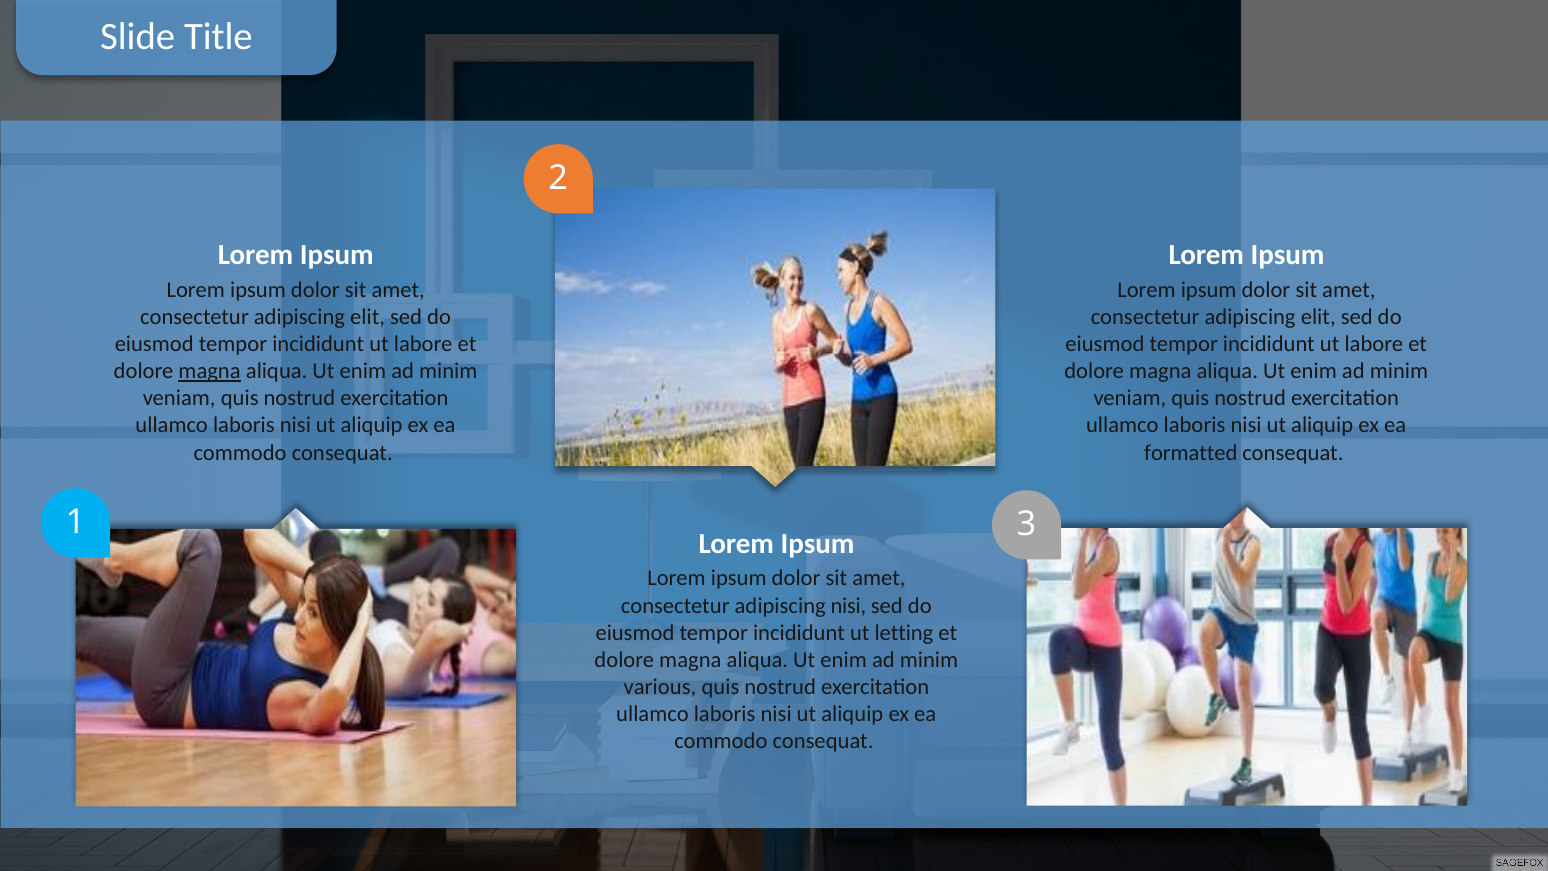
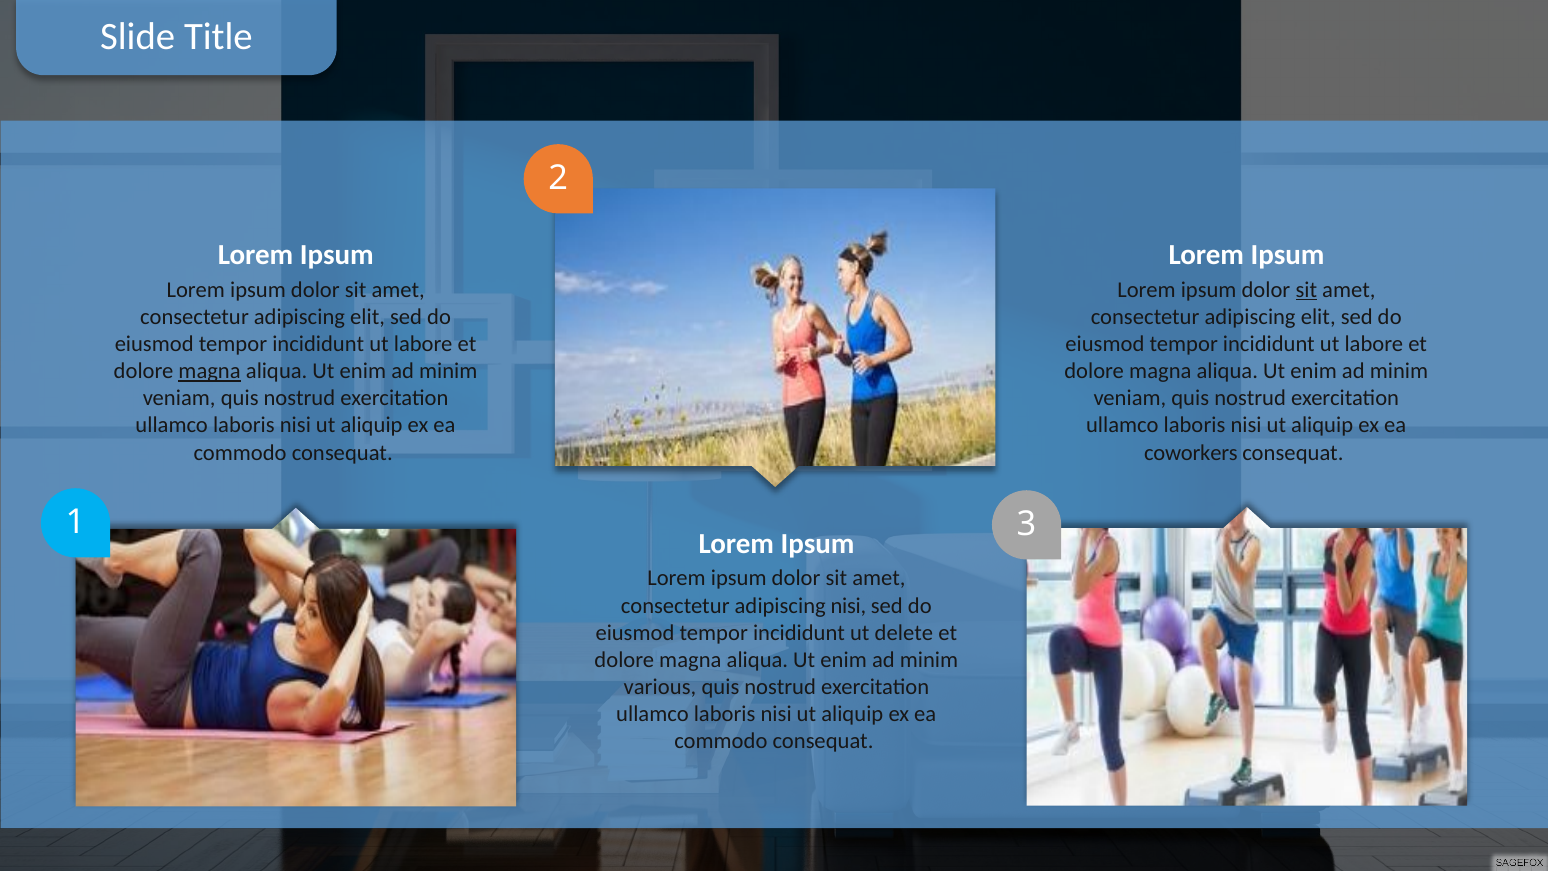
sit underline: none -> present (1306, 290)
formatted: formatted -> coworkers (1191, 452)
letting: letting -> delete (904, 633)
